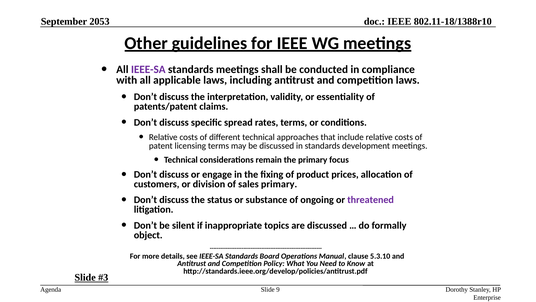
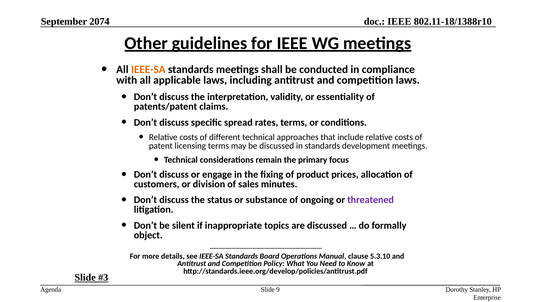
2053: 2053 -> 2074 (99, 21)
IEEE-SA colour: purple -> orange (148, 69)
sales primary: primary -> minutes (279, 184)
